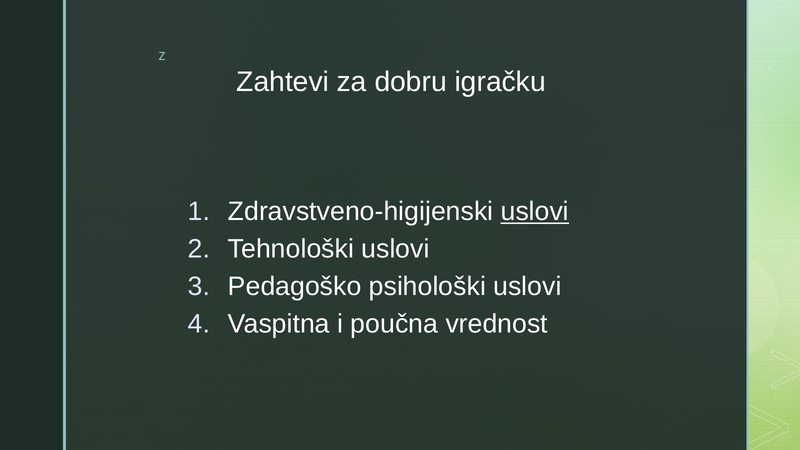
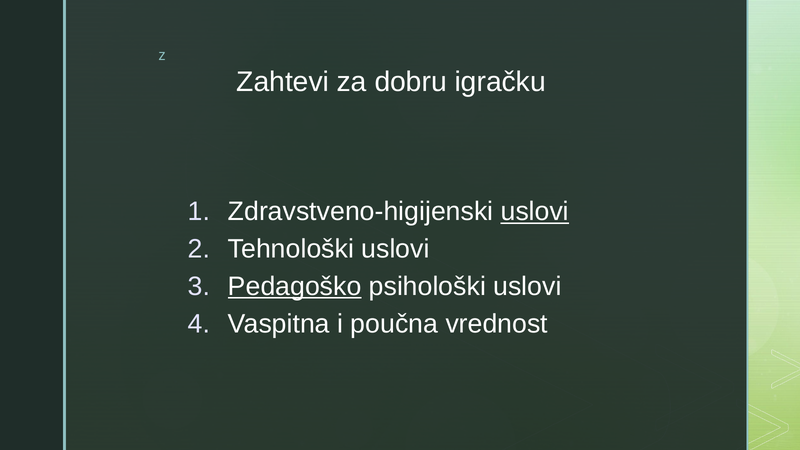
Pedagoško underline: none -> present (295, 286)
